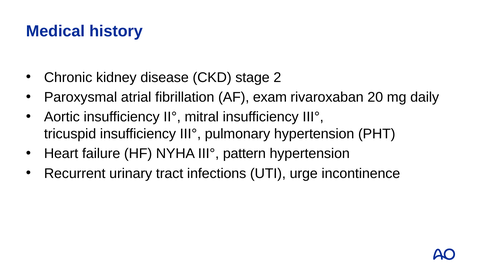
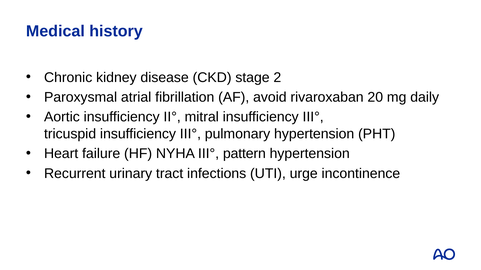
exam: exam -> avoid (270, 97)
